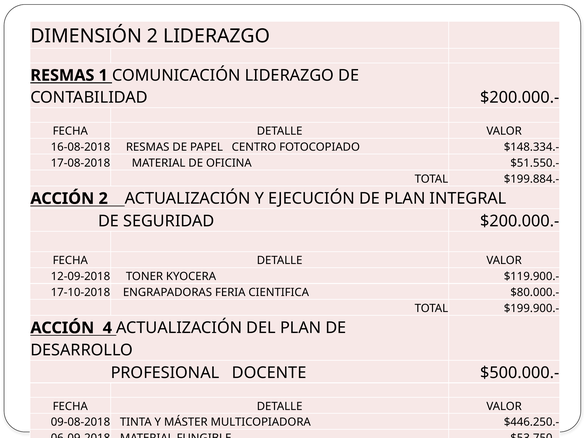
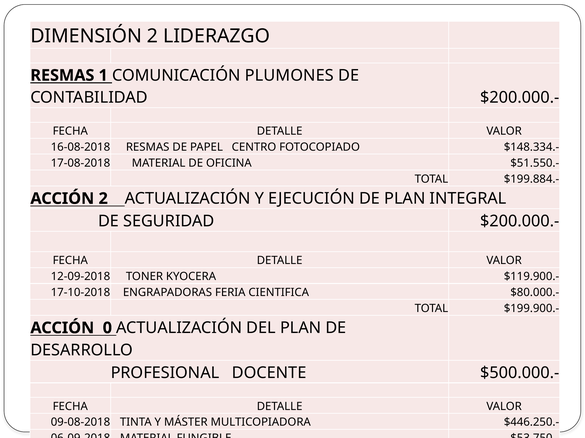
COMUNICACIÓN LIDERAZGO: LIDERAZGO -> PLUMONES (289, 76)
4: 4 -> 0 (107, 328)
